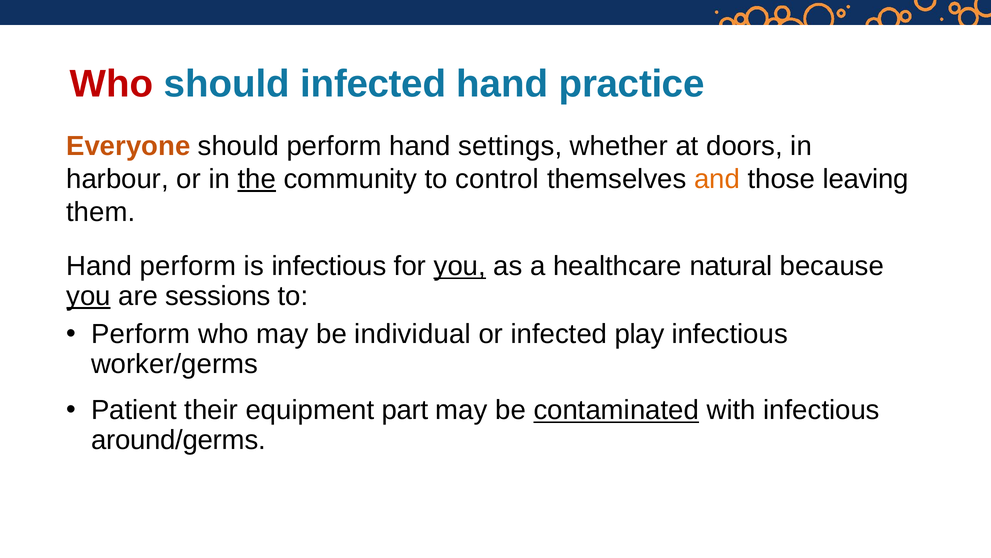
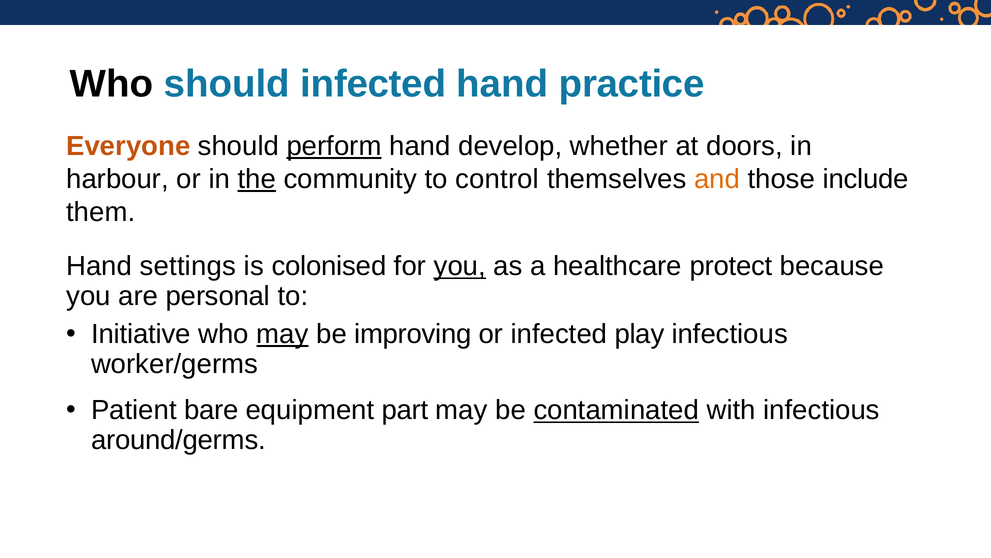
Who colour: red -> black (112, 84)
perform underline: none -> present (334, 146)
settings: settings -> develop (510, 146)
leaving: leaving -> include (866, 179)
Hand perform: perform -> settings (188, 266)
is infectious: infectious -> colonised (329, 266)
natural: natural -> protect (731, 266)
you underline: present -> none (88, 296)
sessions: sessions -> personal (218, 296)
Perform: Perform -> Initiative (141, 334)
may underline: none -> present (282, 334)
individual: individual -> improving (413, 334)
their: their -> bare (211, 410)
